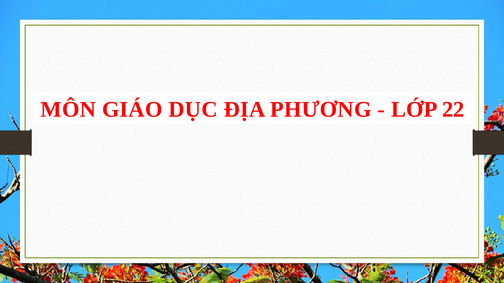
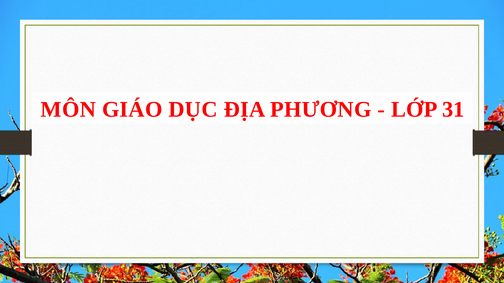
22: 22 -> 31 (453, 110)
